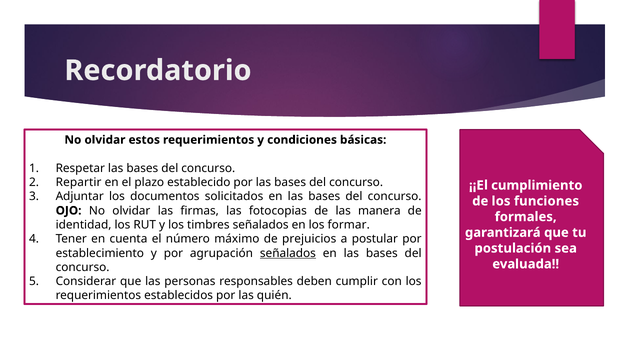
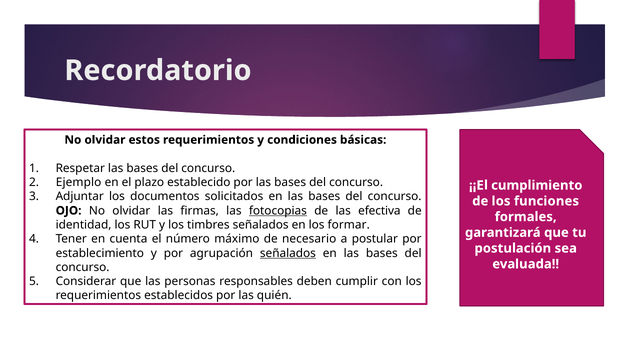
Repartir: Repartir -> Ejemplo (79, 183)
fotocopias underline: none -> present (278, 211)
manera: manera -> efectiva (379, 211)
prejuicios: prejuicios -> necesario (309, 239)
